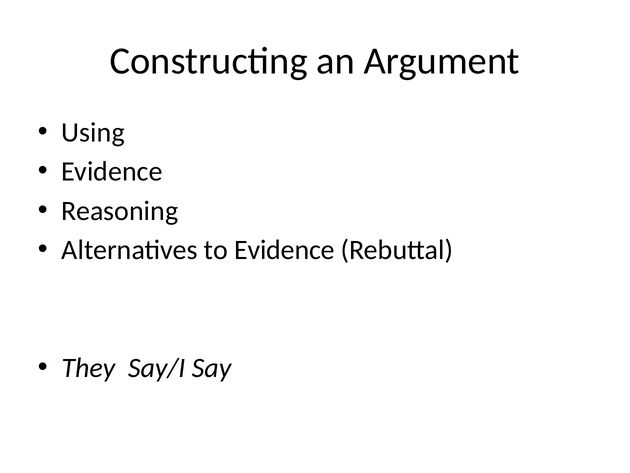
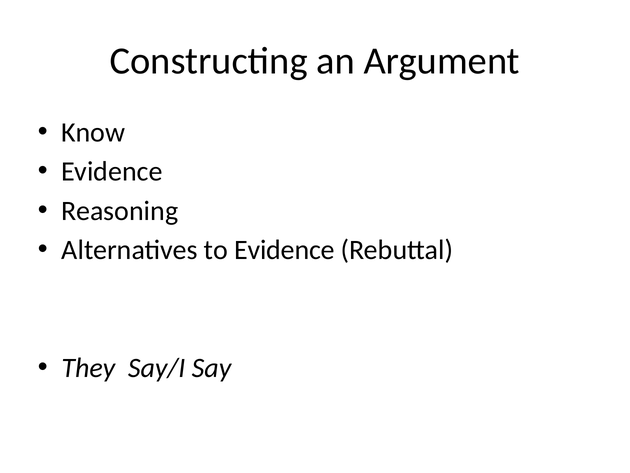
Using: Using -> Know (93, 132)
